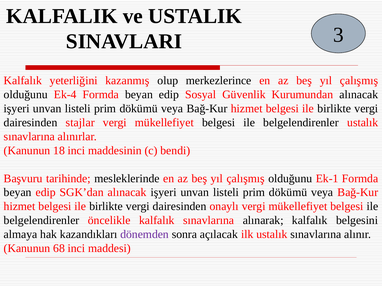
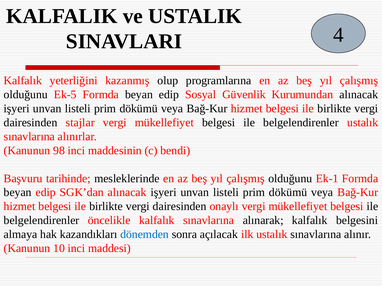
3: 3 -> 4 (338, 35)
merkezlerince: merkezlerince -> programlarına (219, 81)
Ek-4: Ek-4 -> Ek-5 (65, 95)
18: 18 -> 98 (59, 151)
dönemden colour: purple -> blue (145, 235)
68: 68 -> 10 (59, 249)
